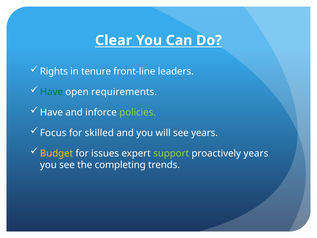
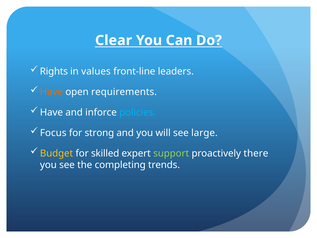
tenure: tenure -> values (96, 71)
Have colour: green -> orange (51, 92)
policies colour: light green -> light blue (138, 112)
skilled: skilled -> strong (99, 133)
see years: years -> large (204, 133)
issues: issues -> skilled (105, 153)
proactively years: years -> there (256, 153)
